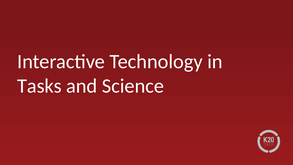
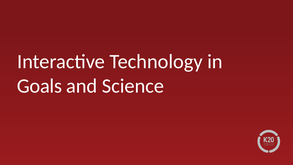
Tasks: Tasks -> Goals (39, 86)
